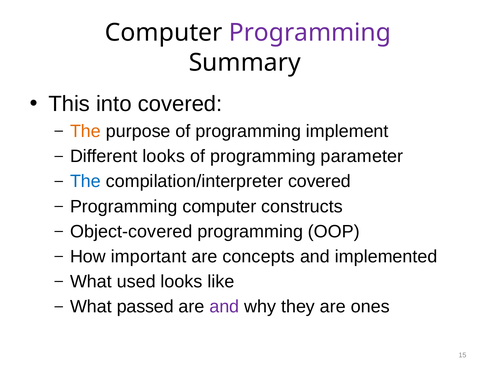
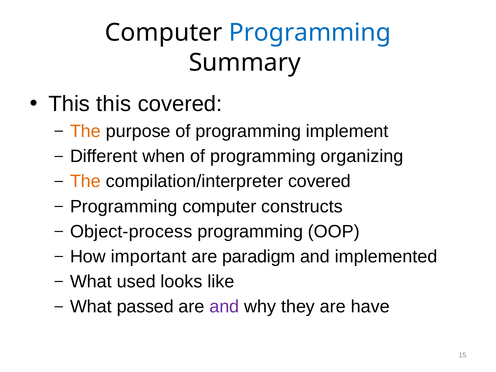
Programming colour: purple -> blue (310, 33)
This into: into -> this (114, 104)
Different looks: looks -> when (164, 156)
parameter: parameter -> organizing (362, 156)
The colour: blue -> orange (85, 181)
Object-covered: Object-covered -> Object-process (131, 232)
concepts: concepts -> paradigm (259, 257)
ones: ones -> have (370, 307)
